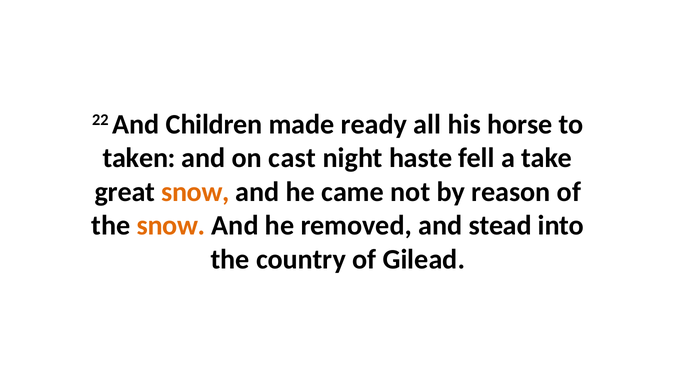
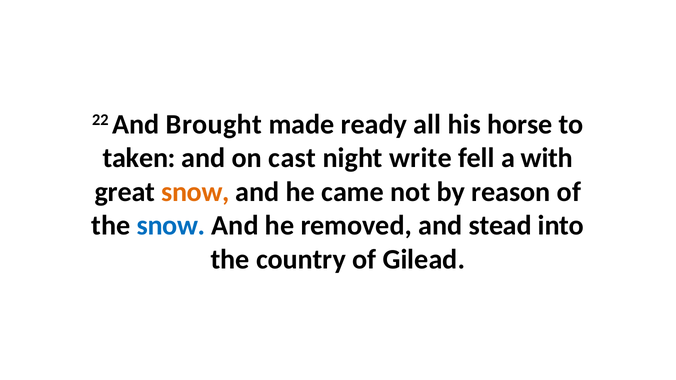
Children: Children -> Brought (214, 124)
haste: haste -> write (420, 158)
take: take -> with (547, 158)
snow colour: orange -> blue (171, 226)
